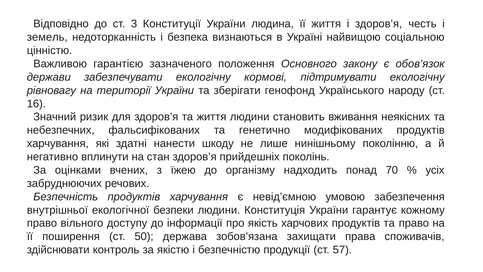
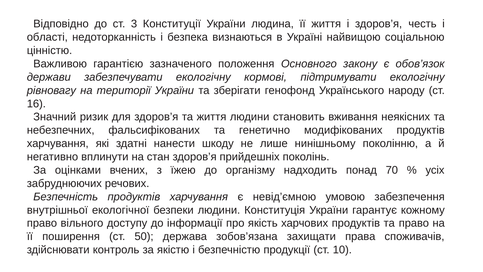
земель: земель -> області (47, 37)
57: 57 -> 10 (342, 250)
